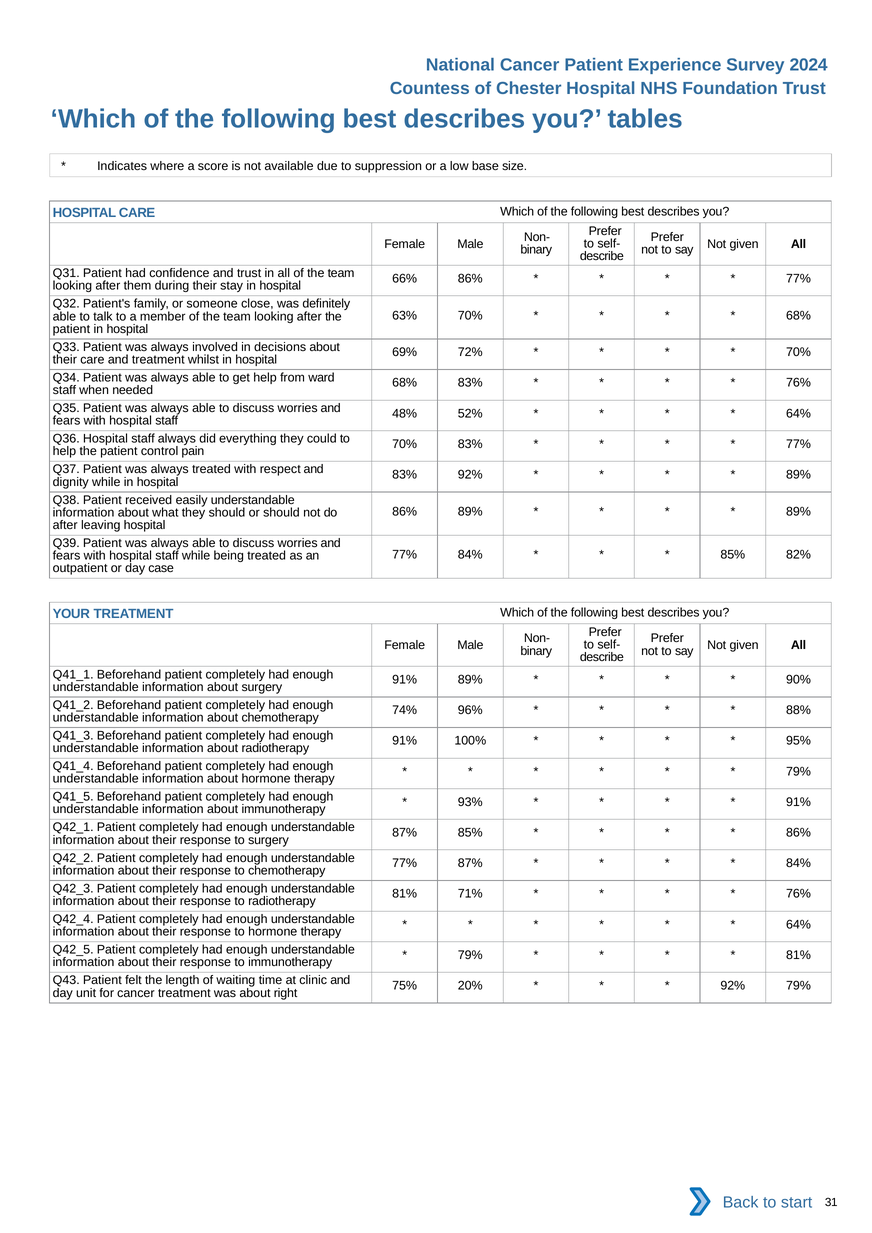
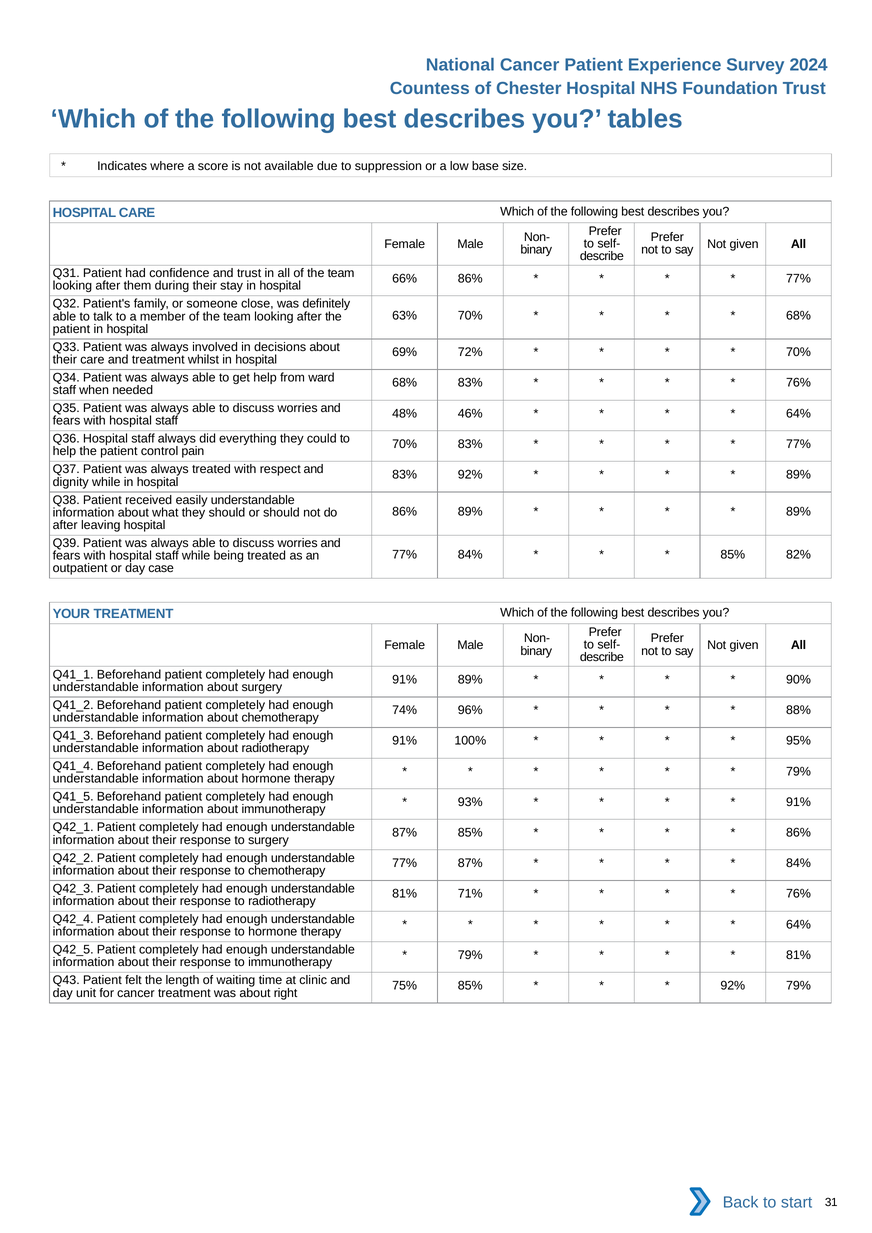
52%: 52% -> 46% (470, 414)
75% 20%: 20% -> 85% (470, 986)
